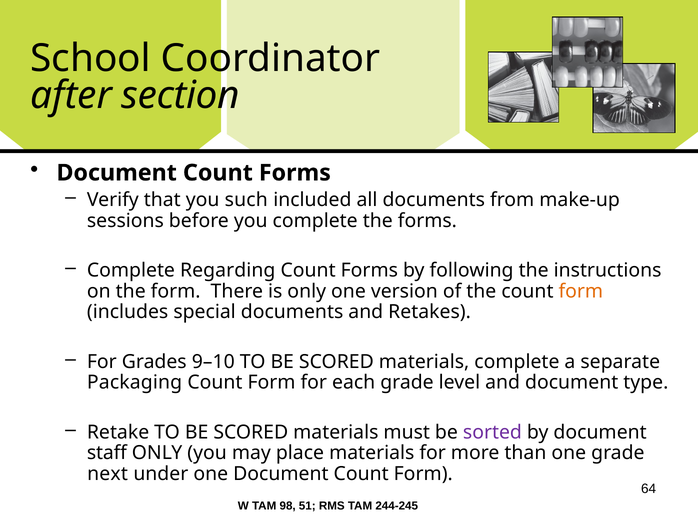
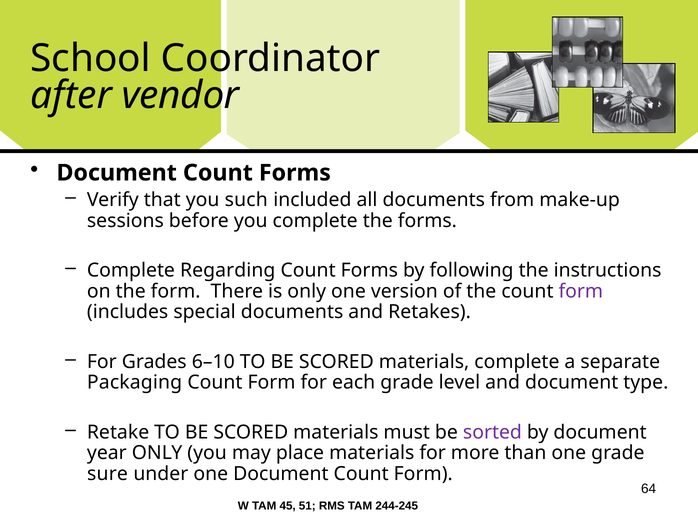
section: section -> vendor (181, 96)
form colour: orange -> purple (581, 291)
9–10: 9–10 -> 6–10 (213, 362)
staff: staff -> year (107, 453)
next: next -> sure (108, 474)
98: 98 -> 45 (288, 506)
